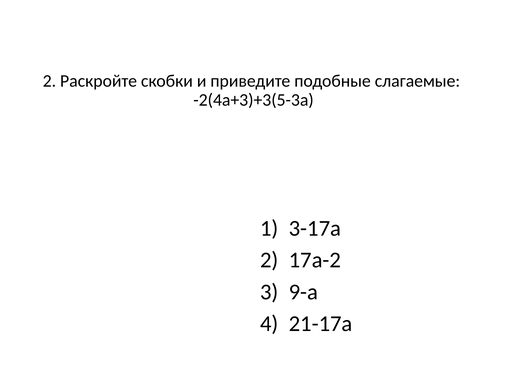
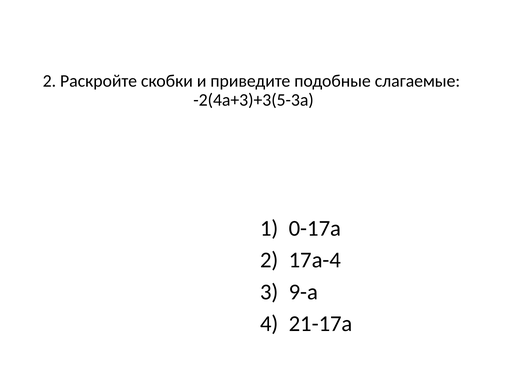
3-17а: 3-17а -> 0-17а (315, 229)
17а-2: 17а-2 -> 17а-4 (315, 260)
